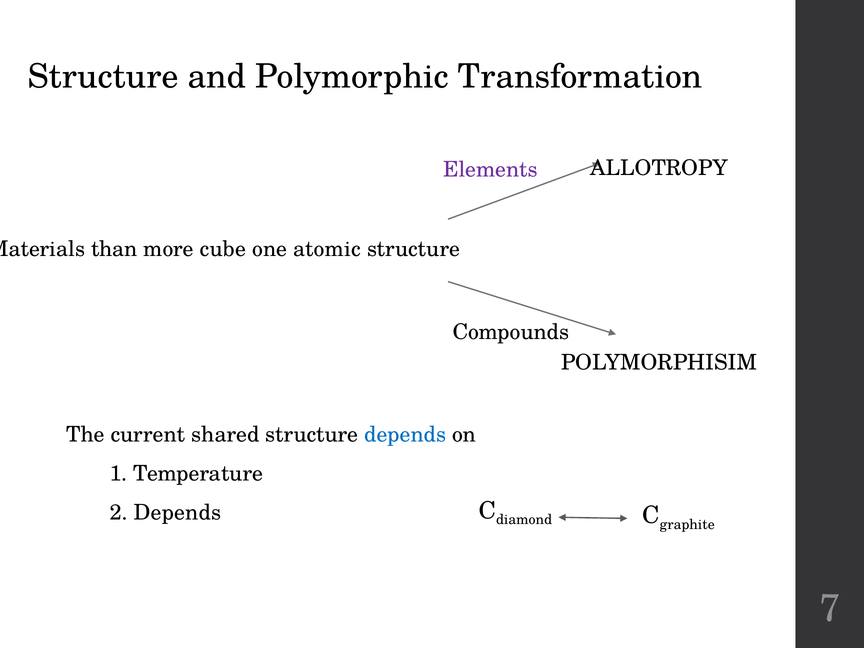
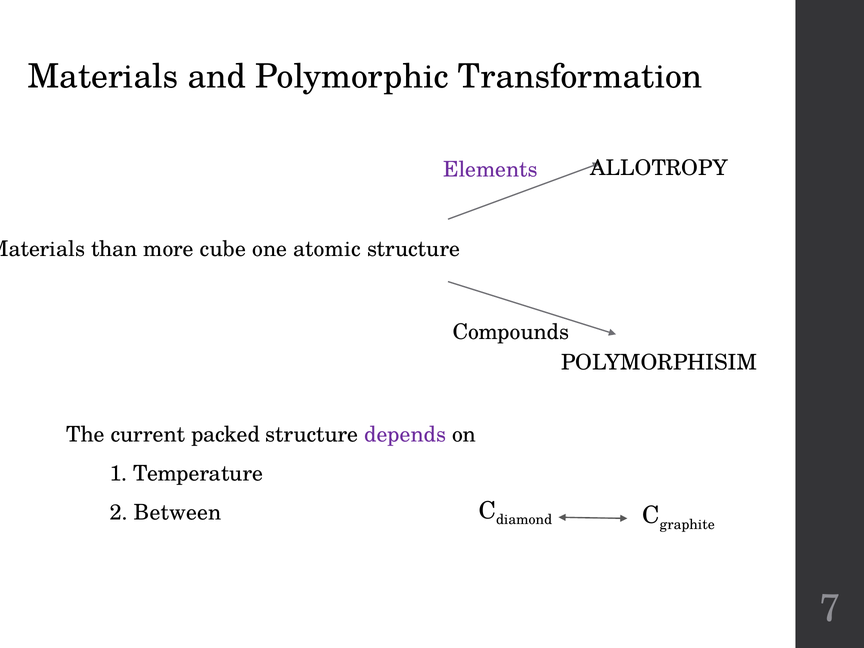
Structure: Structure -> Materials (103, 77)
shared: shared -> packed (226, 435)
depends colour: blue -> purple (405, 435)
2 Depends: Depends -> Between (178, 512)
